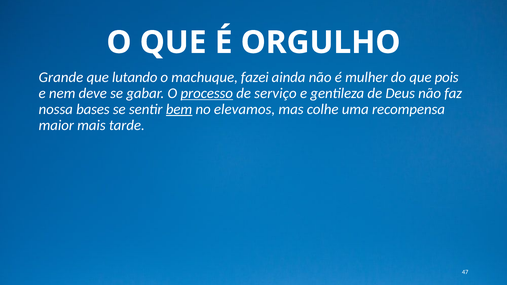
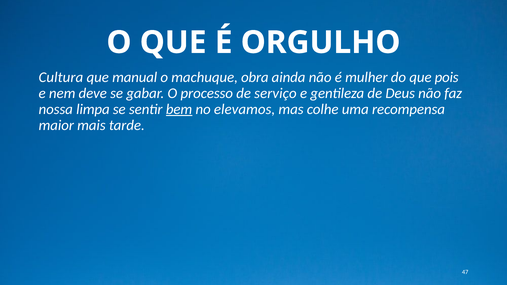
Grande: Grande -> Cultura (61, 77)
lutando: lutando -> manual (135, 77)
fazei: fazei -> obra (255, 77)
processo underline: present -> none (207, 93)
bases: bases -> limpa (93, 109)
